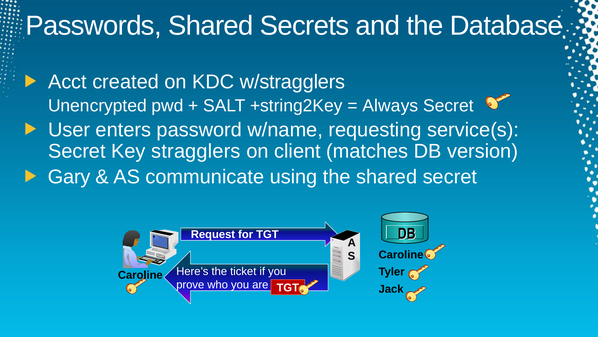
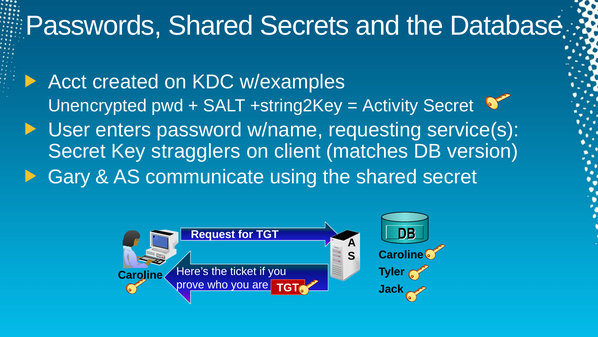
w/stragglers: w/stragglers -> w/examples (292, 82)
Always: Always -> Activity (390, 105)
